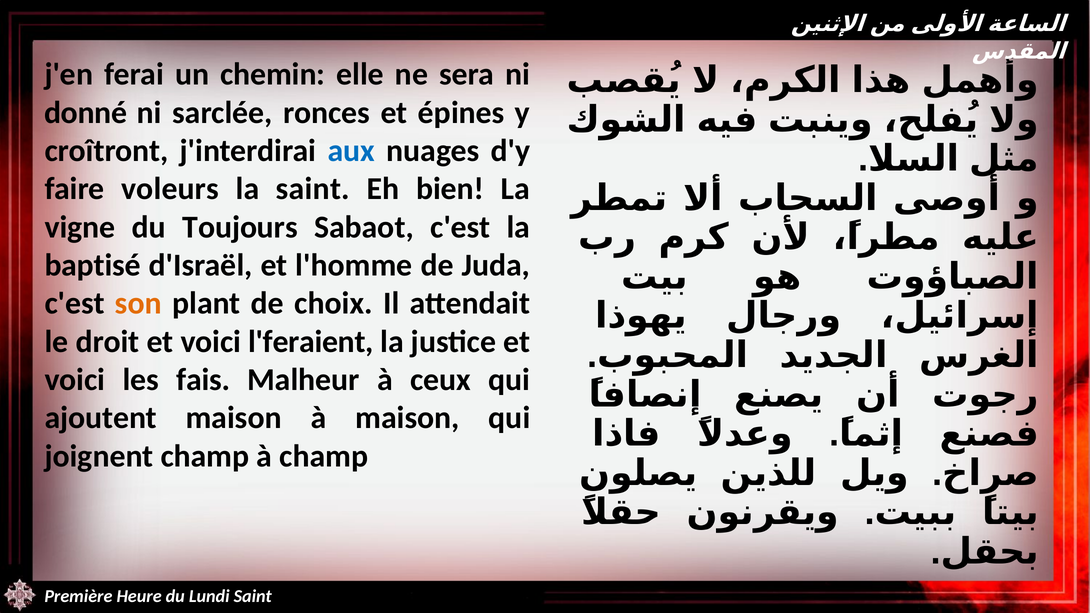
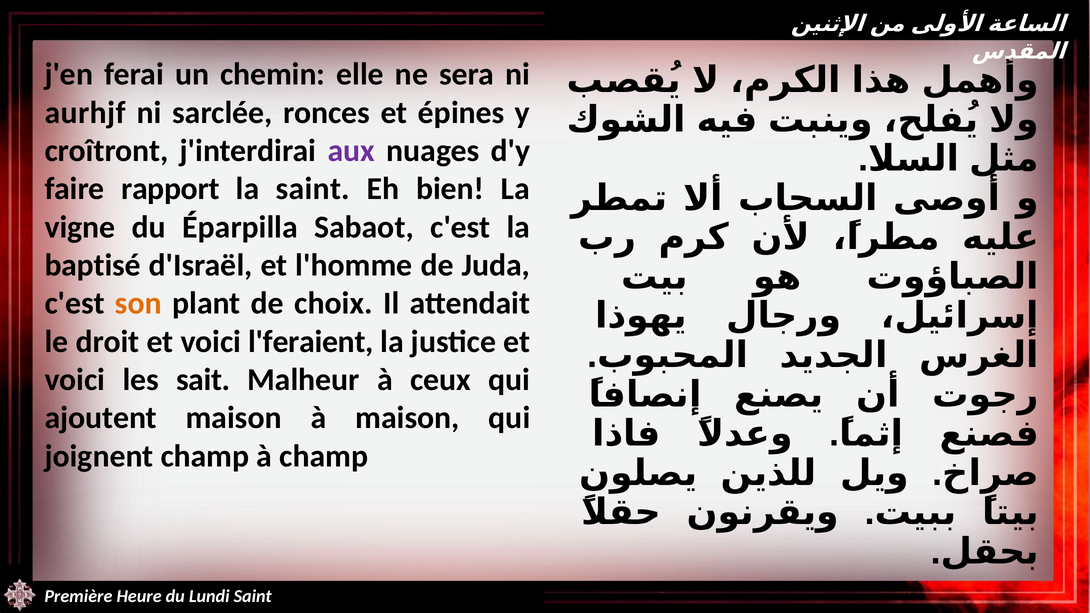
donné: donné -> aurhjf (85, 113)
aux colour: blue -> purple (351, 151)
voleurs: voleurs -> rapport (170, 189)
Toujours: Toujours -> Éparpilla (240, 227)
fais: fais -> sait (203, 380)
